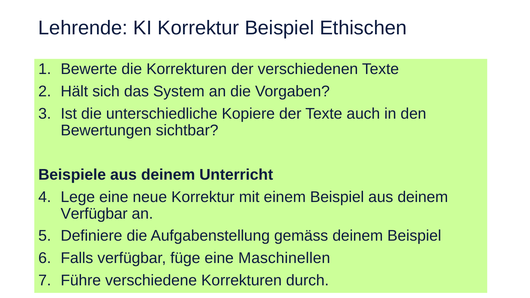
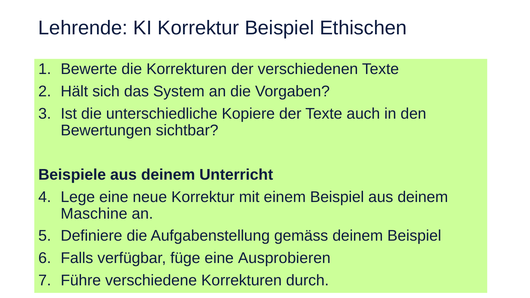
Verfügbar: Verfügbar -> Maschine (94, 214)
Maschinellen: Maschinellen -> Ausprobieren (284, 258)
